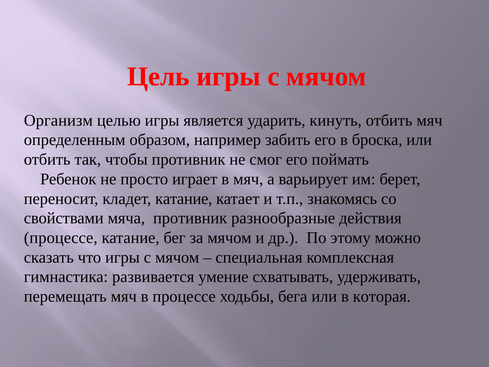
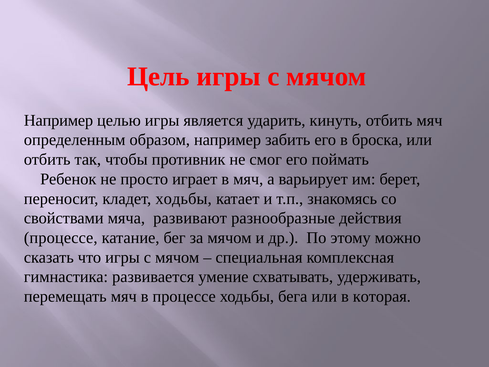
Организм: Организм -> Например (59, 120)
кладет катание: катание -> ходьбы (184, 199)
мяча противник: противник -> развивают (190, 218)
